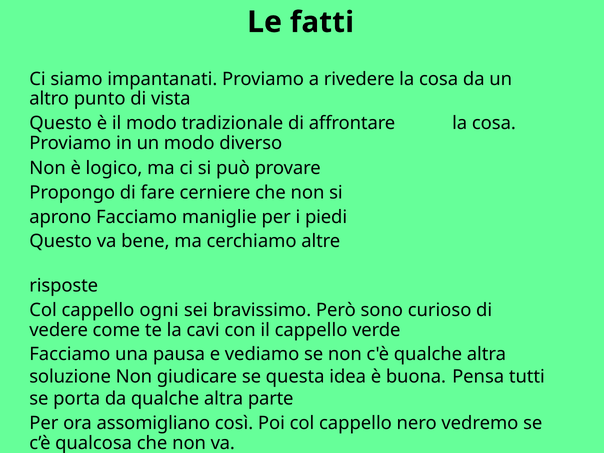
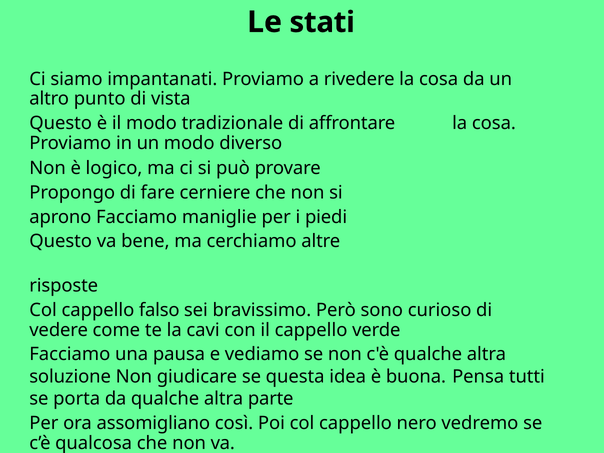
fatti: fatti -> stati (322, 22)
ogni: ogni -> falso (159, 310)
